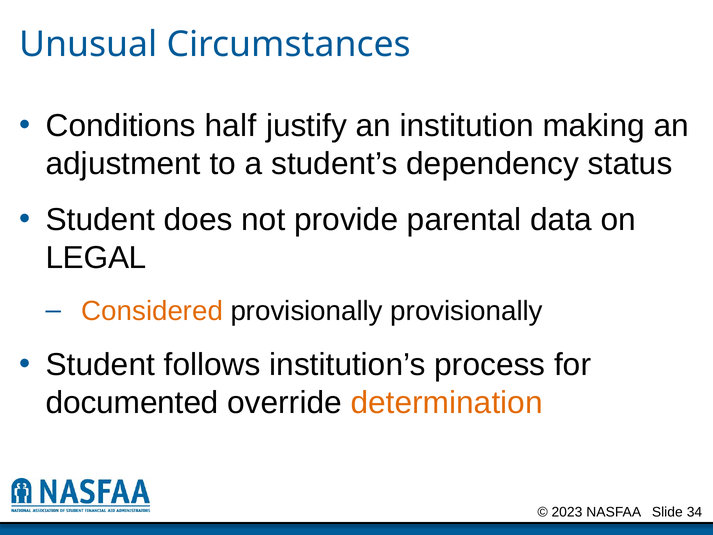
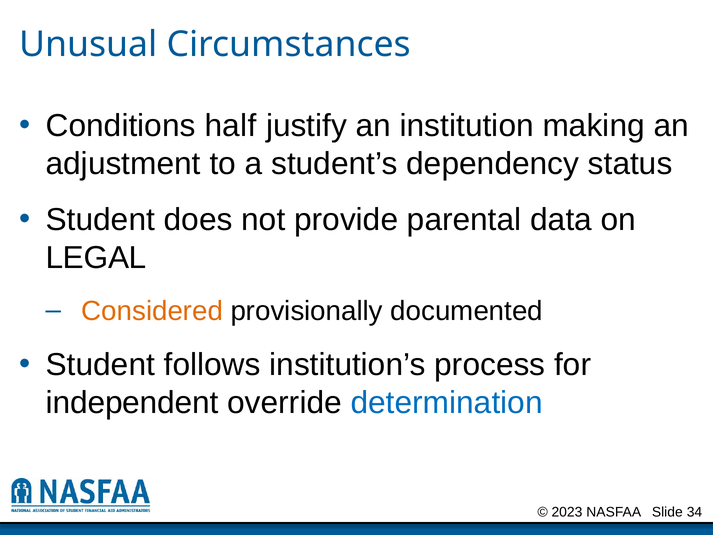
provisionally provisionally: provisionally -> documented (467, 311)
documented: documented -> independent (132, 403)
determination colour: orange -> blue (447, 403)
